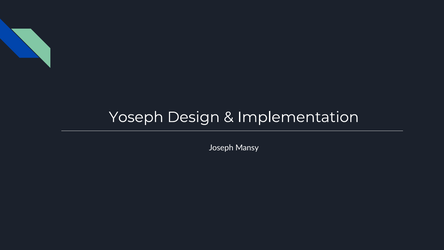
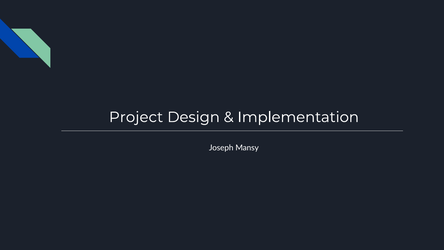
Yoseph: Yoseph -> Project (136, 117)
